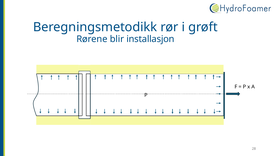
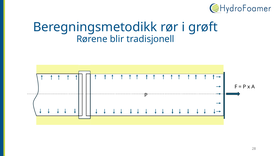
installasjon: installasjon -> tradisjonell (150, 39)
